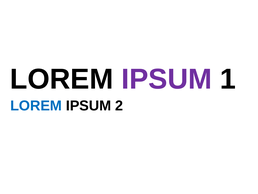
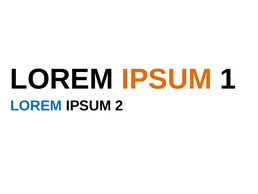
IPSUM colour: purple -> orange (167, 79)
